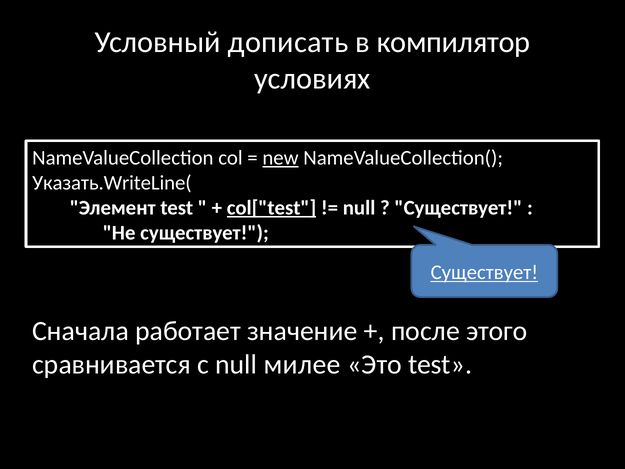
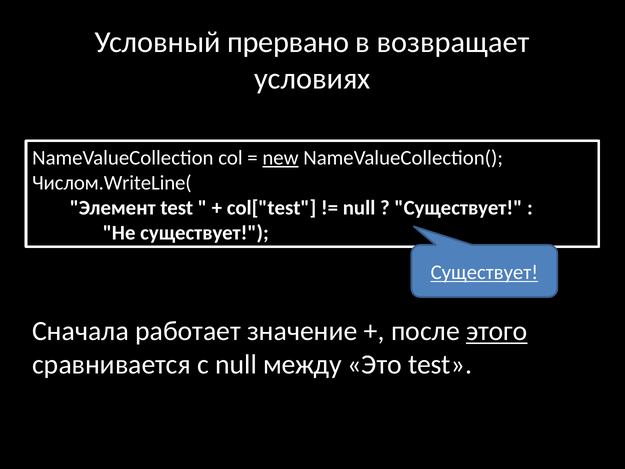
дописать: дописать -> прервано (288, 42)
компилятор: компилятор -> возвращает (453, 42)
Указать.WriteLine(: Указать.WriteLine( -> Числом.WriteLine( (112, 183)
col["test underline: present -> none (272, 208)
этого underline: none -> present (497, 331)
милее: милее -> между (302, 364)
